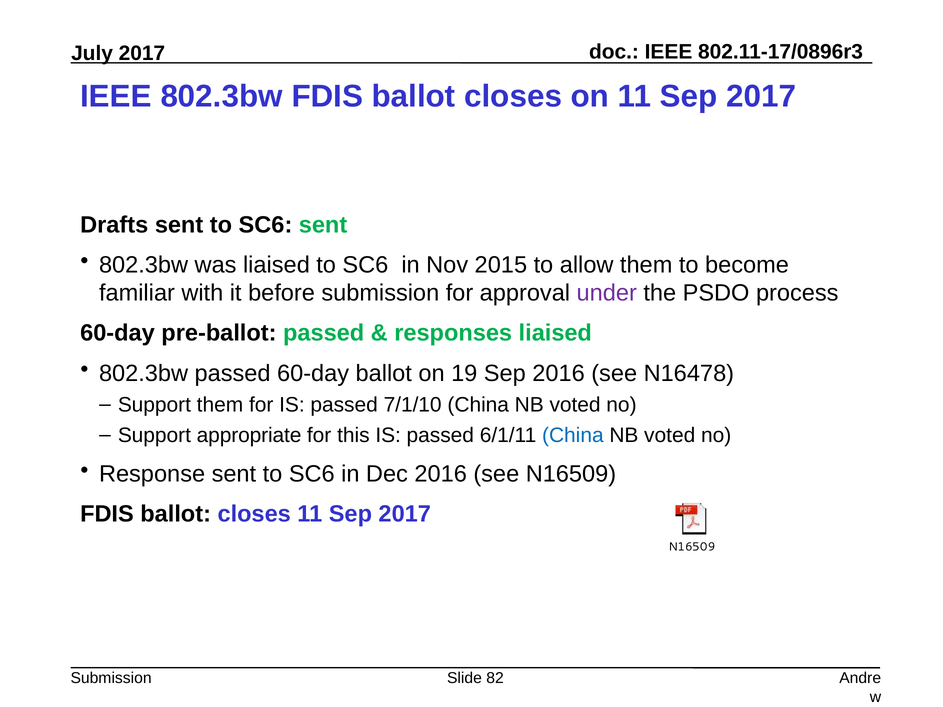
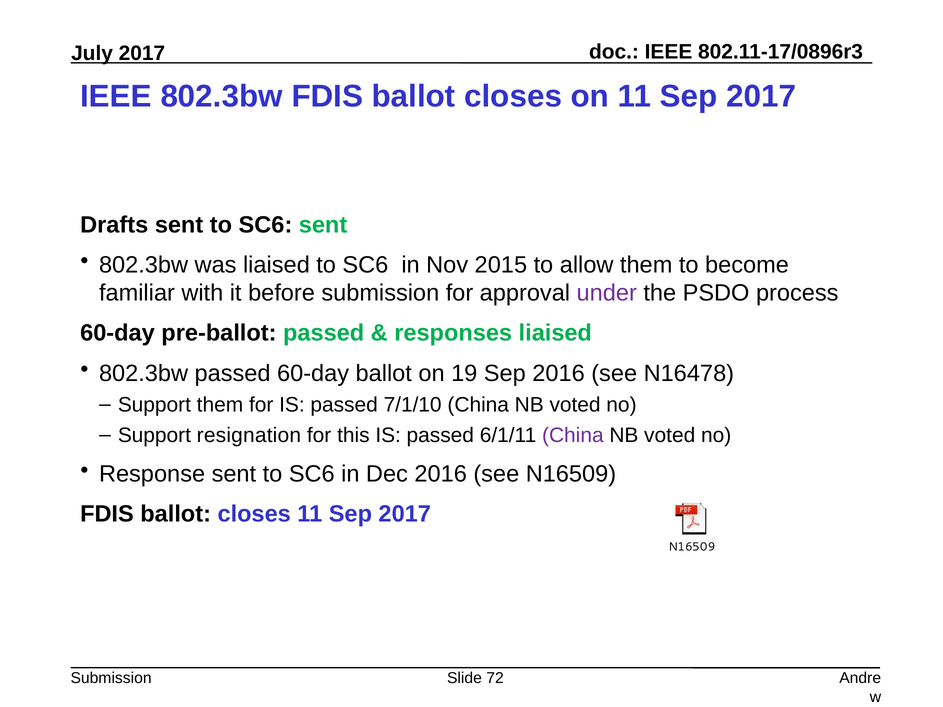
appropriate: appropriate -> resignation (249, 436)
China colour: blue -> purple (573, 436)
82: 82 -> 72 (495, 678)
